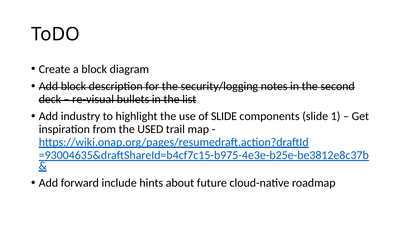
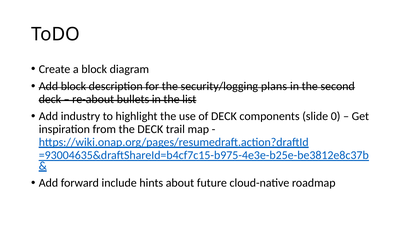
notes: notes -> plans (274, 86)
re-visual: re-visual -> re-about (93, 99)
of SLIDE: SLIDE -> DECK (224, 116)
1: 1 -> 0 (336, 116)
the USED: USED -> DECK (150, 129)
